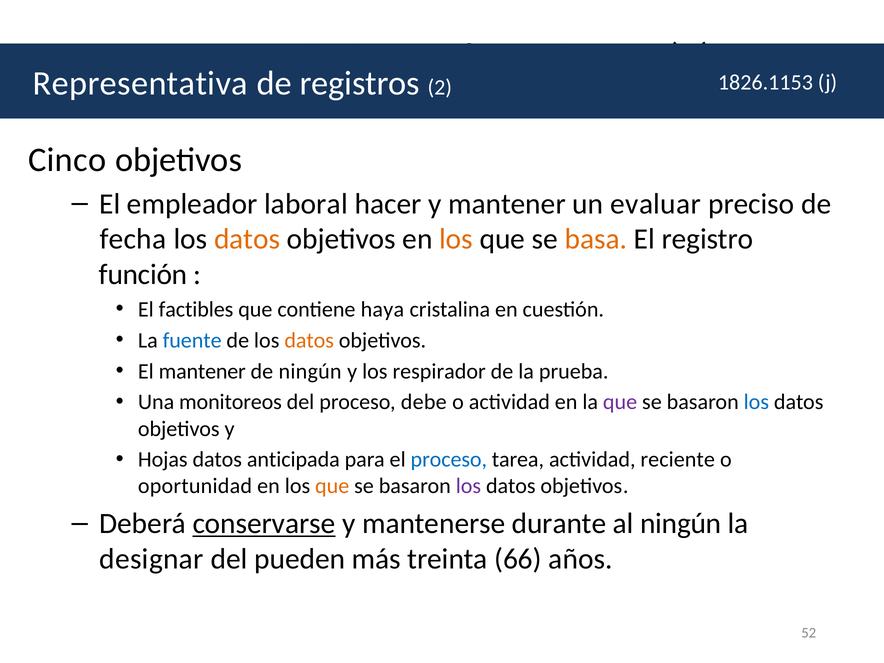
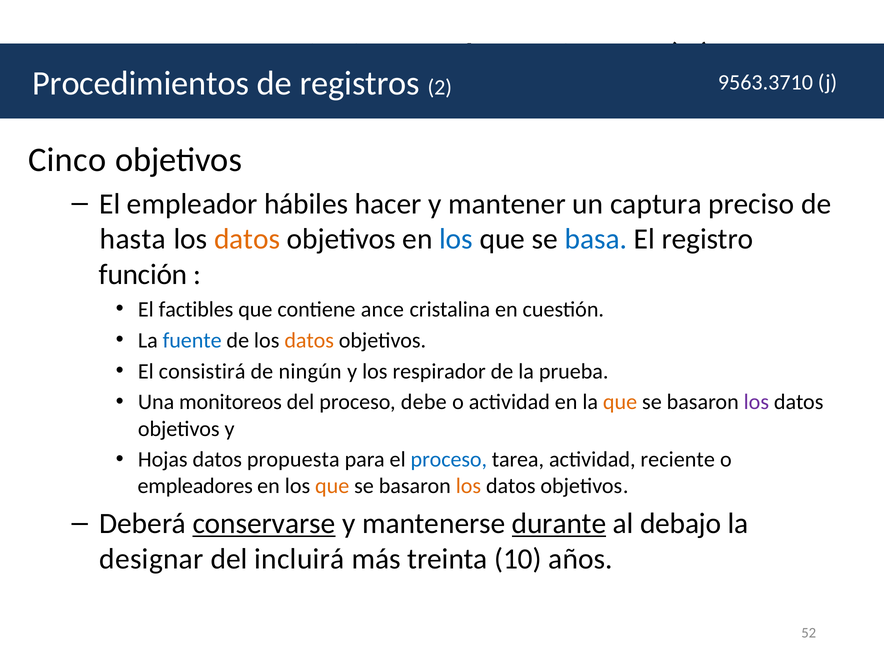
Representativa: Representativa -> Procedimientos (141, 83)
1826.1153: 1826.1153 -> 9563.3710 (765, 82)
laboral: laboral -> hábiles (306, 204)
evaluar: evaluar -> captura (656, 204)
fecha: fecha -> hasta (133, 239)
los colour: orange -> blue (456, 239)
basa colour: orange -> blue (596, 239)
haya: haya -> ance (382, 309)
El mantener: mantener -> consistirá (202, 371)
que colour: purple -> orange (620, 402)
los colour: blue -> purple (756, 402)
anticipada: anticipada -> propuesta (293, 460)
oportunidad: oportunidad -> empleadores (195, 486)
los colour: purple -> orange (468, 486)
durante underline: none -> present (559, 524)
al ningún: ningún -> debajo (681, 524)
pueden: pueden -> incluirá (299, 559)
66: 66 -> 10 (518, 559)
